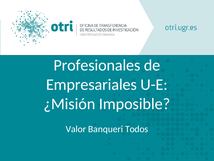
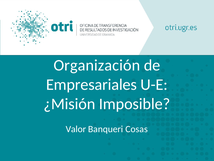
Profesionales: Profesionales -> Organización (97, 65)
Todos: Todos -> Cosas (137, 129)
